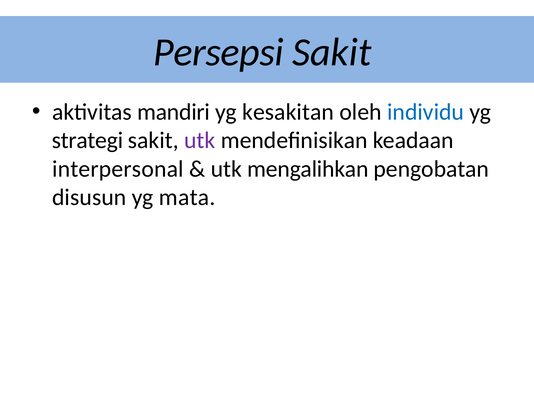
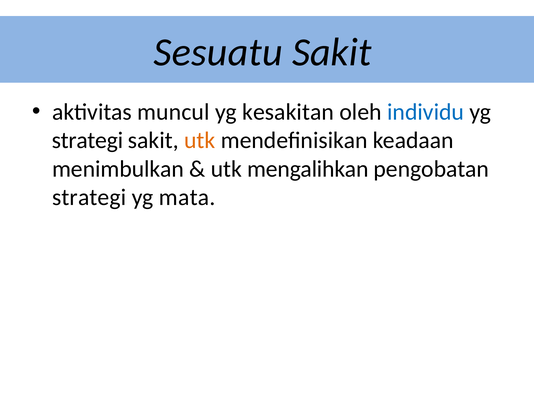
Persepsi: Persepsi -> Sesuatu (218, 52)
mandiri: mandiri -> muncul (173, 112)
utk colour: purple -> orange (200, 141)
interpersonal: interpersonal -> menimbulkan (118, 169)
disusun: disusun -> strategi (89, 198)
